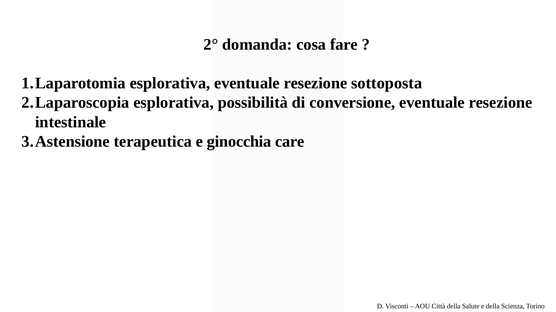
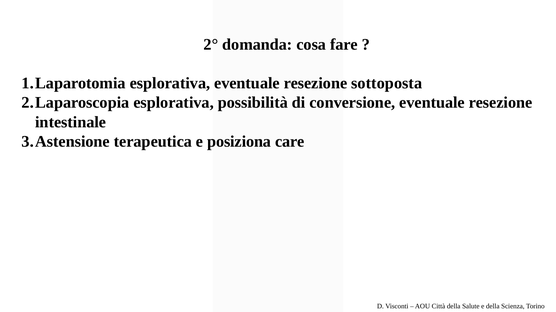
ginocchia: ginocchia -> posiziona (239, 142)
